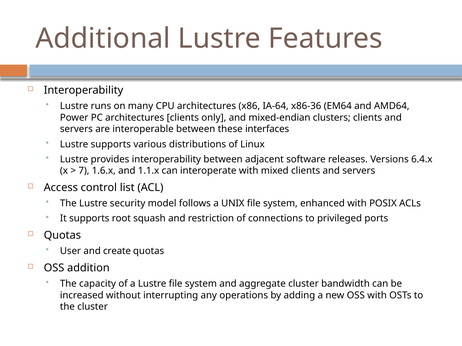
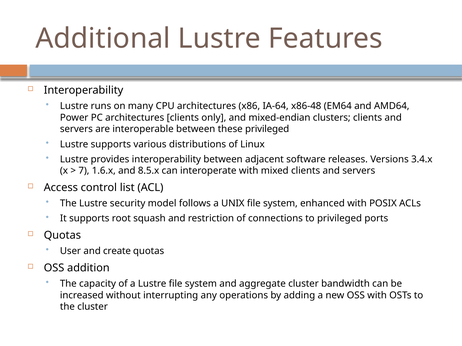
x86-36: x86-36 -> x86-48 (306, 106)
these interfaces: interfaces -> privileged (267, 129)
6.4.x: 6.4.x -> 3.4.x (422, 159)
1.1.x: 1.1.x -> 8.5.x (149, 171)
